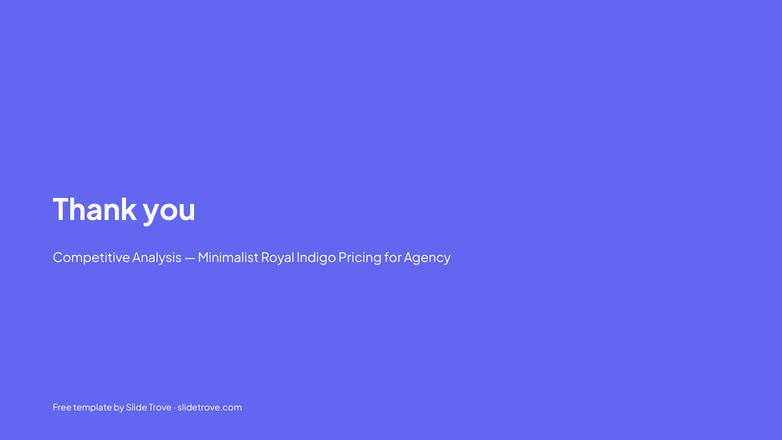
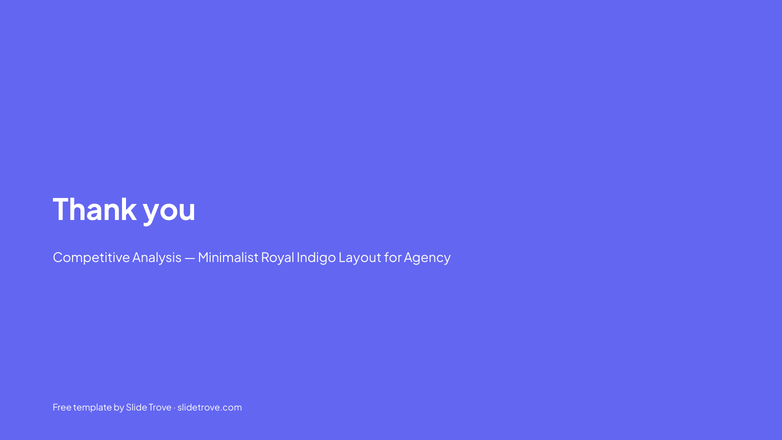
Pricing: Pricing -> Layout (360, 258)
